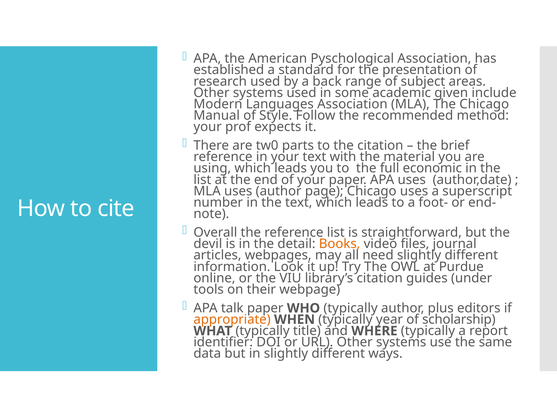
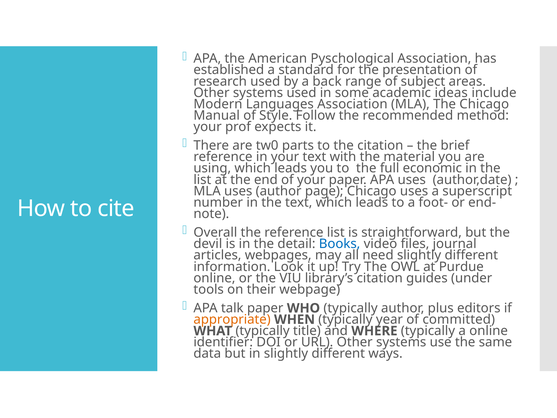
given: given -> ideas (451, 93)
Books colour: orange -> blue (340, 244)
scholarship: scholarship -> committed (459, 319)
a report: report -> online (489, 331)
